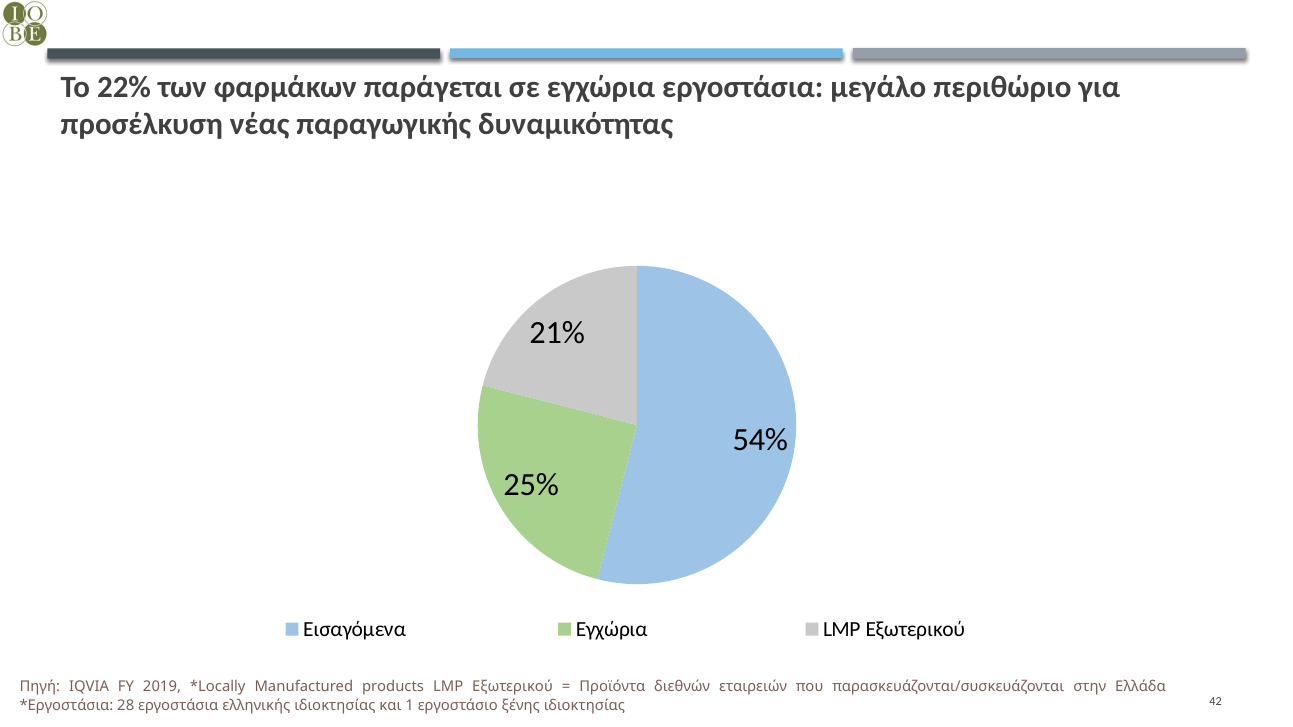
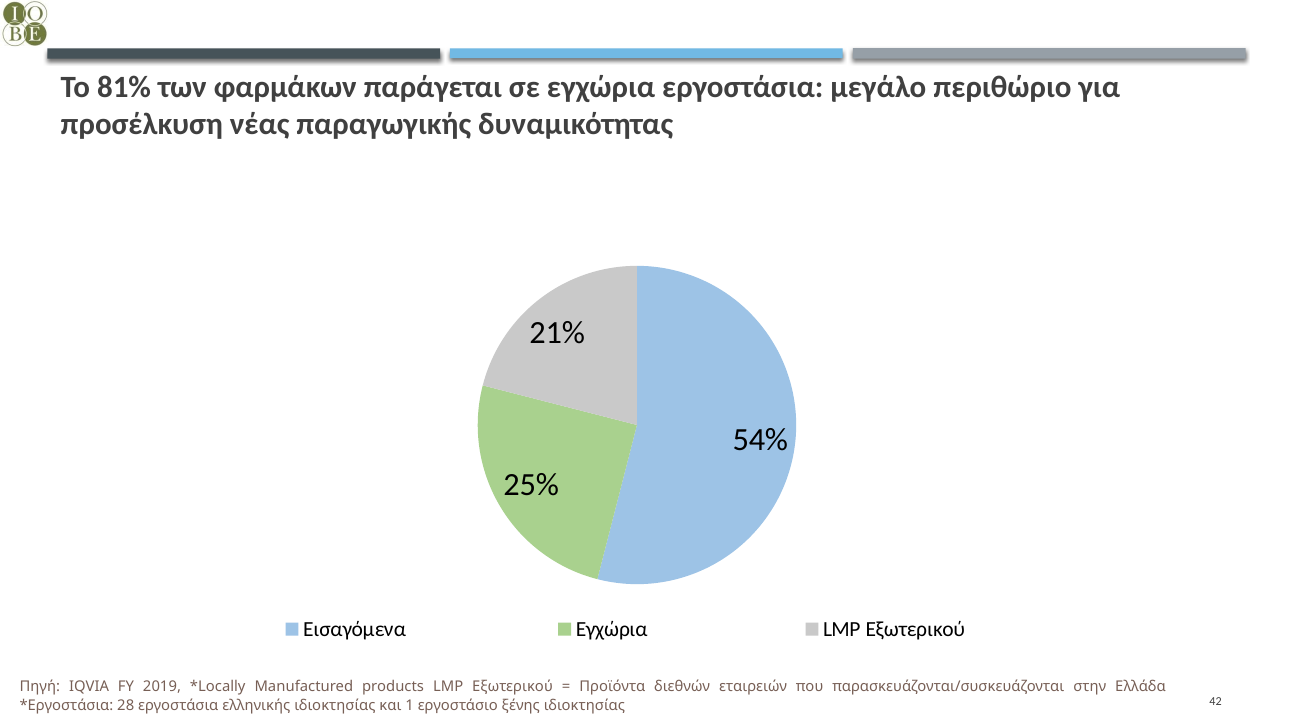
22%: 22% -> 81% (124, 87)
